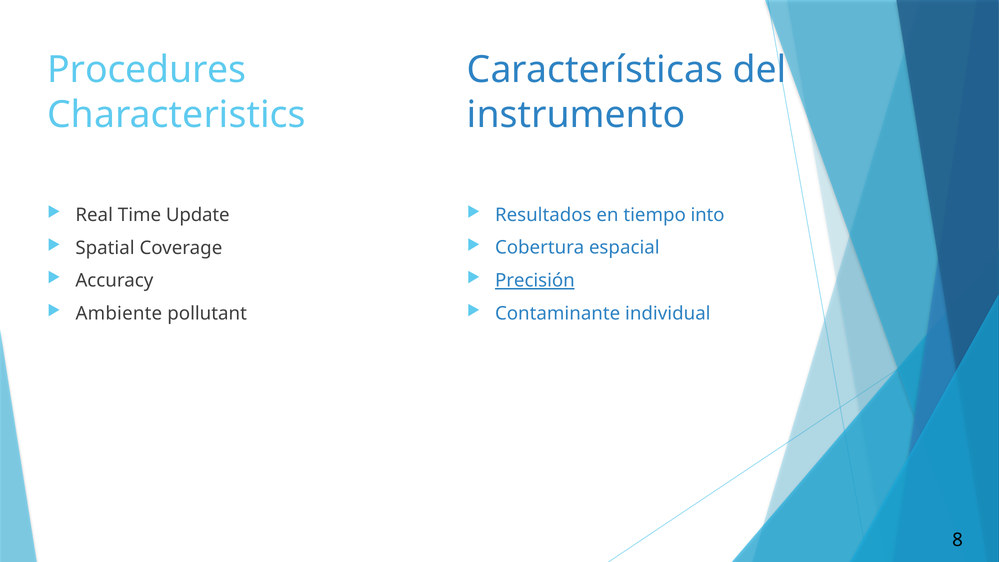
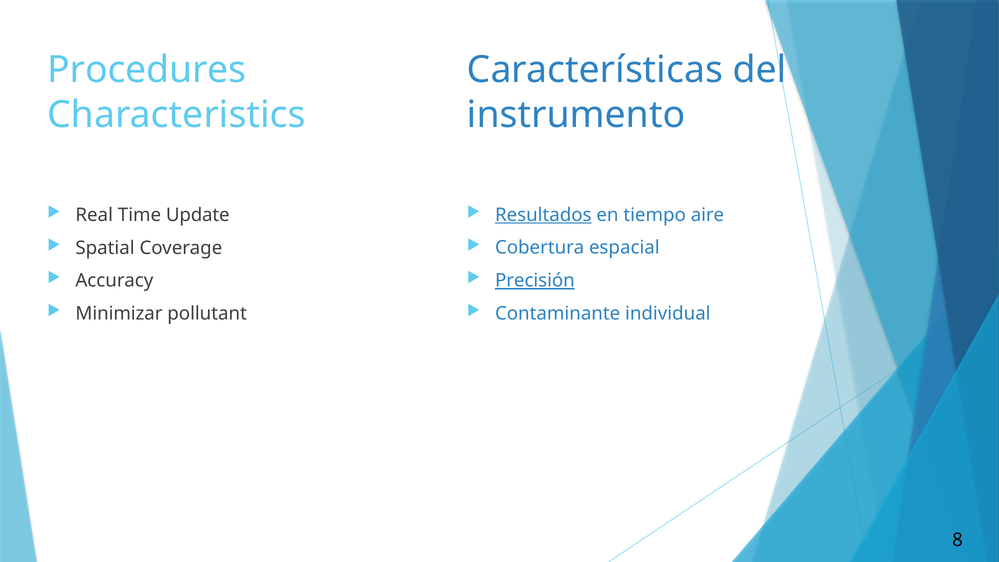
Resultados underline: none -> present (543, 215)
into: into -> aire (707, 215)
Ambiente: Ambiente -> Minimizar (119, 314)
